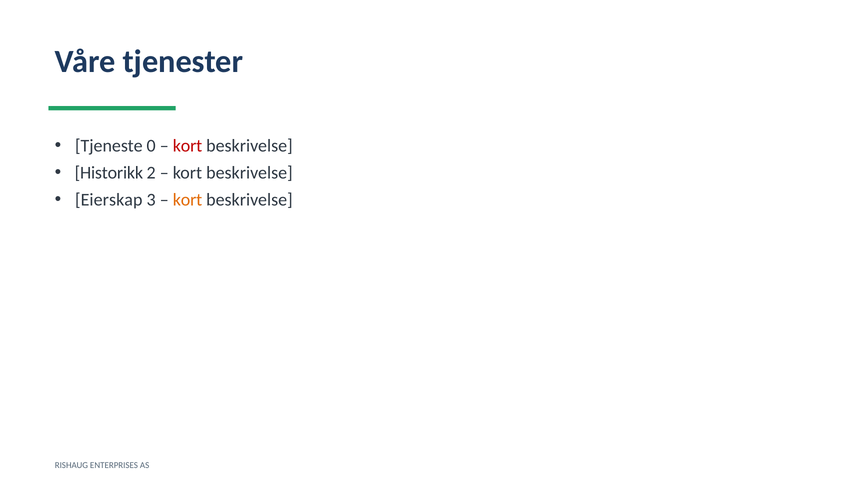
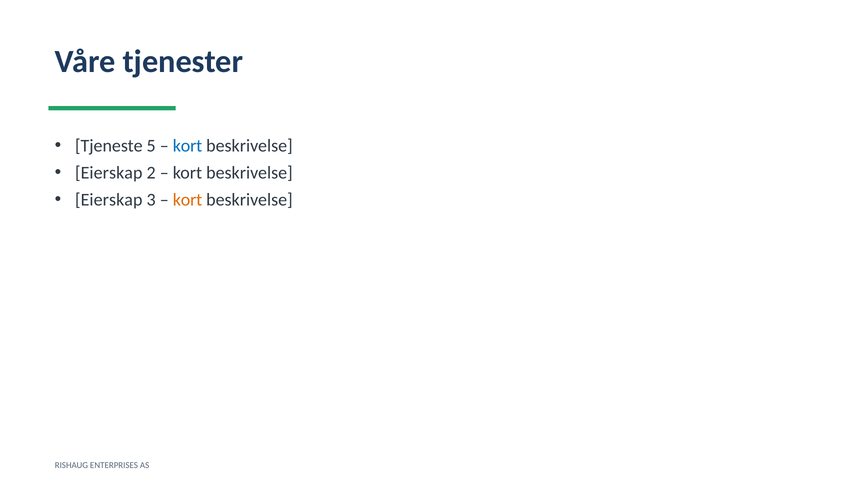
0: 0 -> 5 (151, 146)
kort colour: red -> blue (188, 146)
Historikk: Historikk -> Eierskap (109, 173)
